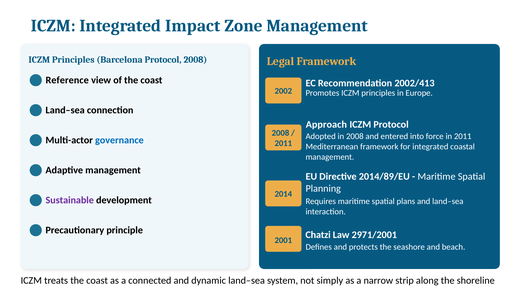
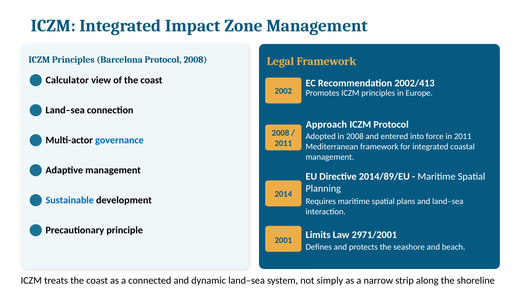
Reference: Reference -> Calculator (67, 80)
Sustainable colour: purple -> blue (70, 200)
Chatzi: Chatzi -> Limits (318, 235)
